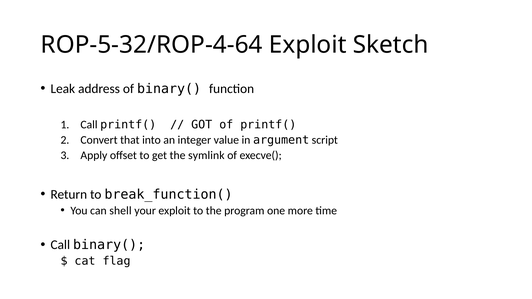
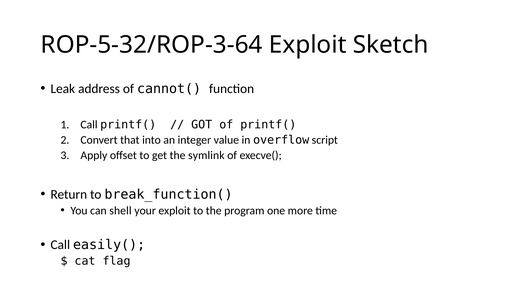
ROP-5-32/ROP-4-64: ROP-5-32/ROP-4-64 -> ROP-5-32/ROP-3-64 (152, 45)
of binary(: binary( -> cannot( (169, 89)
argument: argument -> overflow (281, 140)
Call binary(: binary( -> easily( (109, 245)
